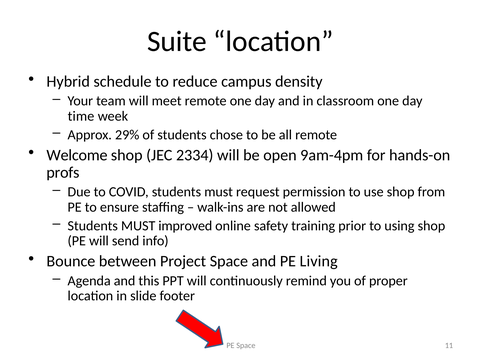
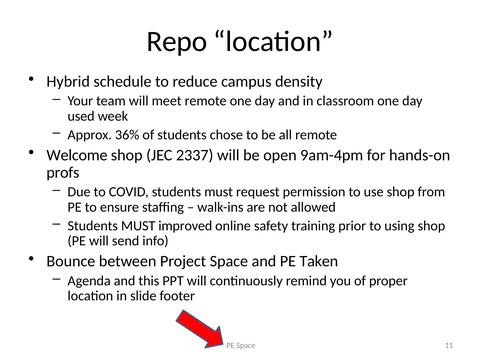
Suite: Suite -> Repo (177, 41)
time: time -> used (81, 116)
29%: 29% -> 36% (127, 135)
2334: 2334 -> 2337 (195, 155)
Living: Living -> Taken (319, 261)
